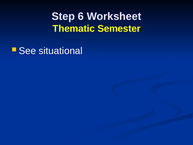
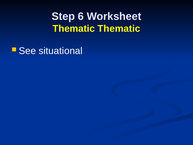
Thematic Semester: Semester -> Thematic (119, 28)
